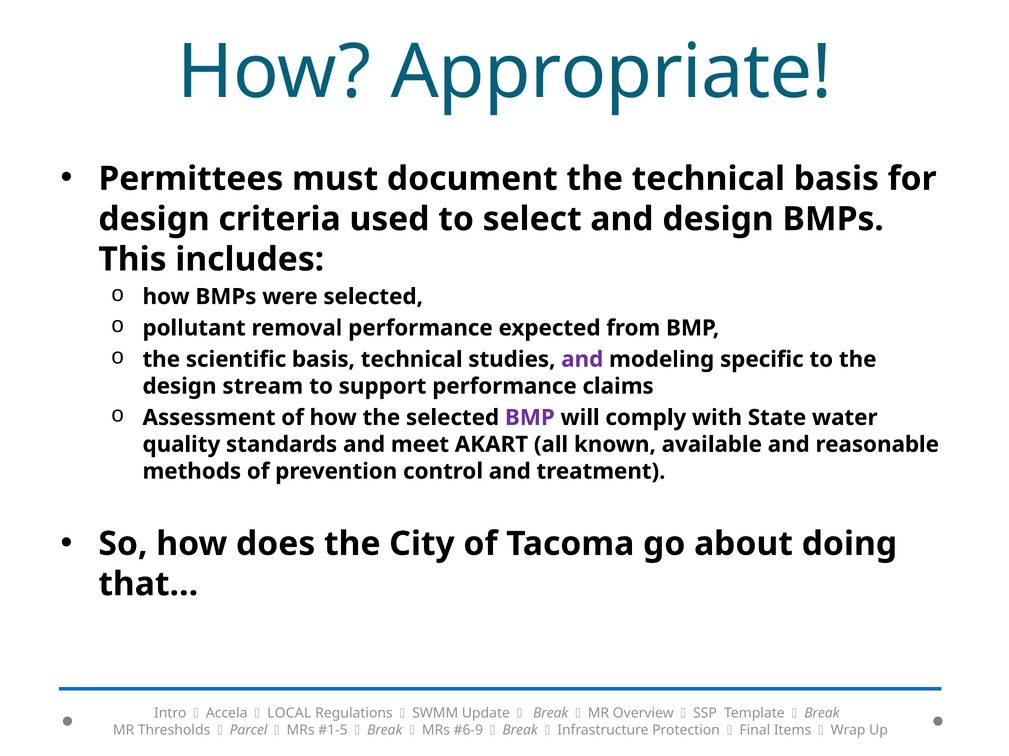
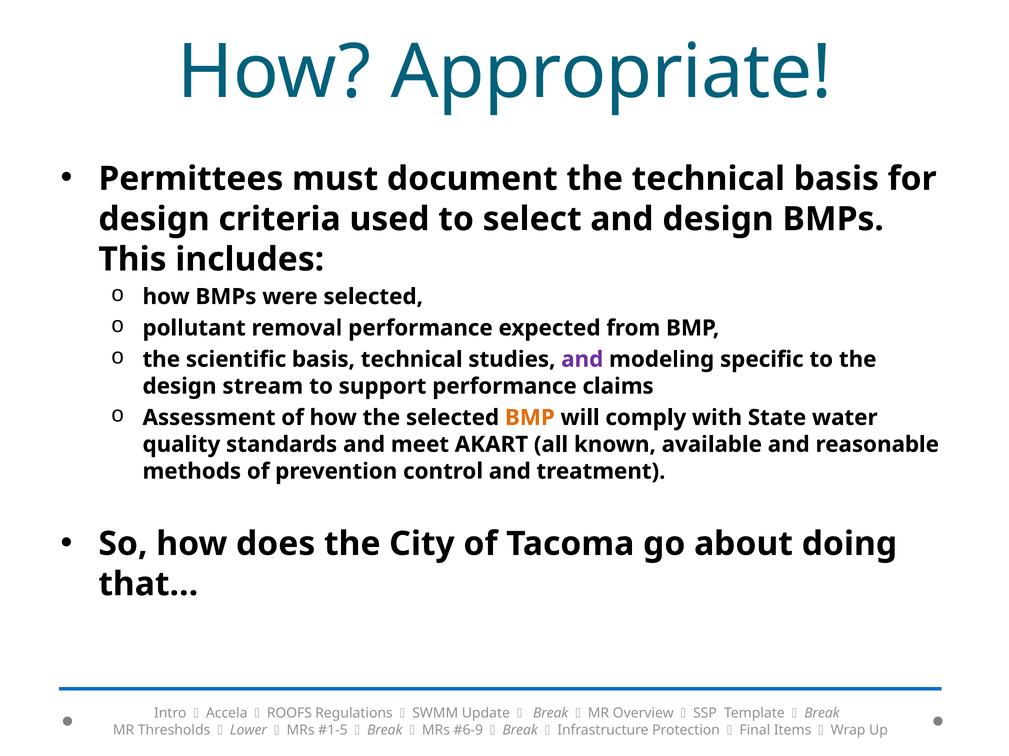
BMP colour: purple -> orange (530, 418)
LOCAL: LOCAL -> ROOFS (289, 714)
Parcel: Parcel -> Lower (248, 731)
